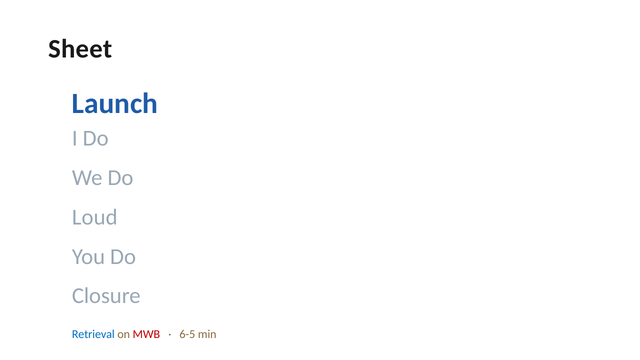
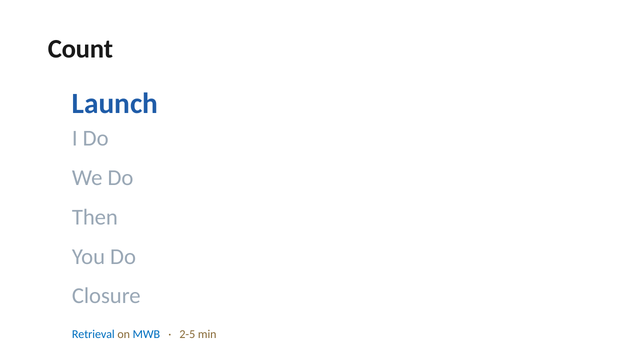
Sheet: Sheet -> Count (80, 49)
Loud: Loud -> Then (95, 217)
MWB colour: red -> blue (146, 334)
6-5: 6-5 -> 2-5 (187, 334)
